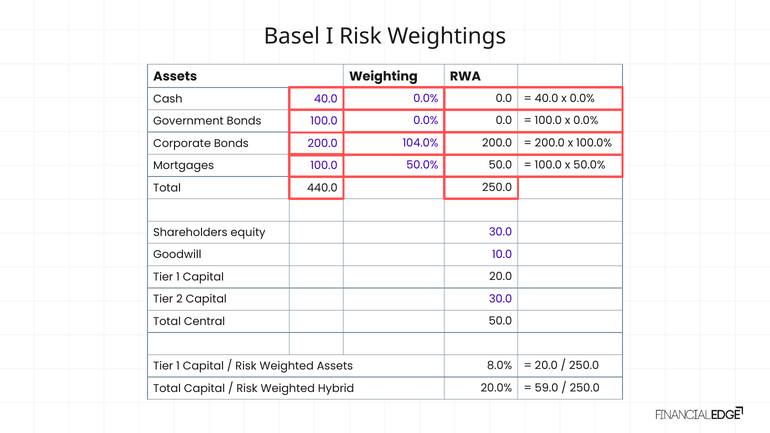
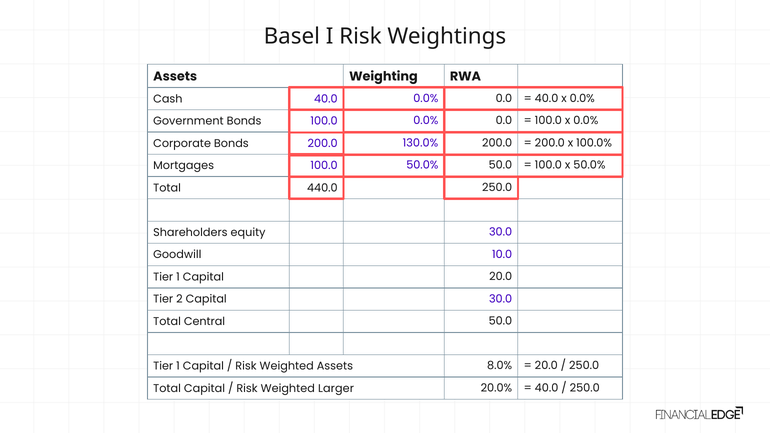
104.0%: 104.0% -> 130.0% (420, 143)
Hybrid: Hybrid -> Larger (336, 388)
59.0: 59.0 -> 40.0 (547, 388)
